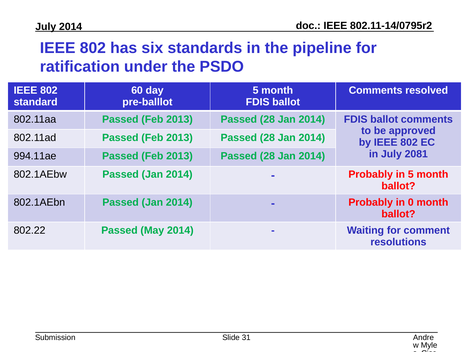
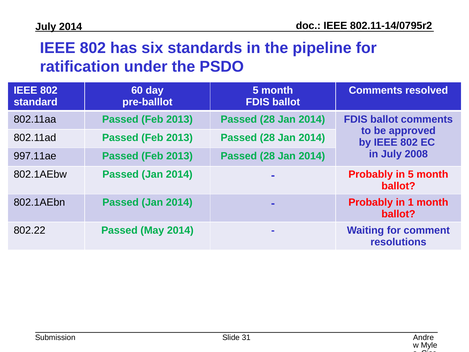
2081: 2081 -> 2008 (416, 154)
994.11ae: 994.11ae -> 997.11ae (35, 156)
0: 0 -> 1 (411, 202)
